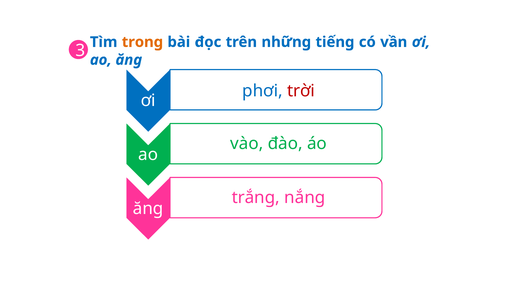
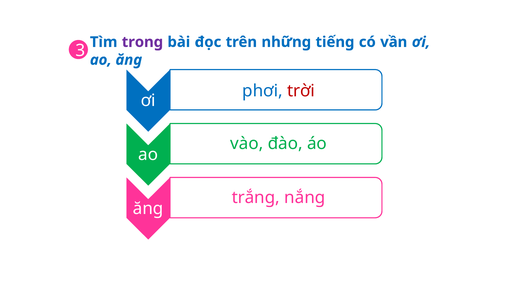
trong colour: orange -> purple (142, 42)
